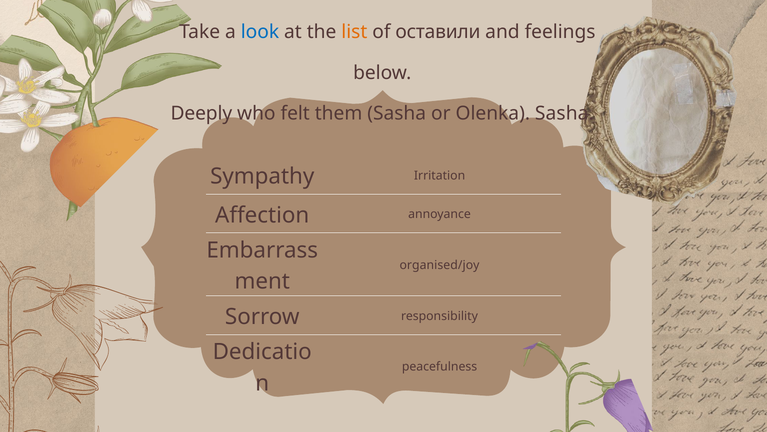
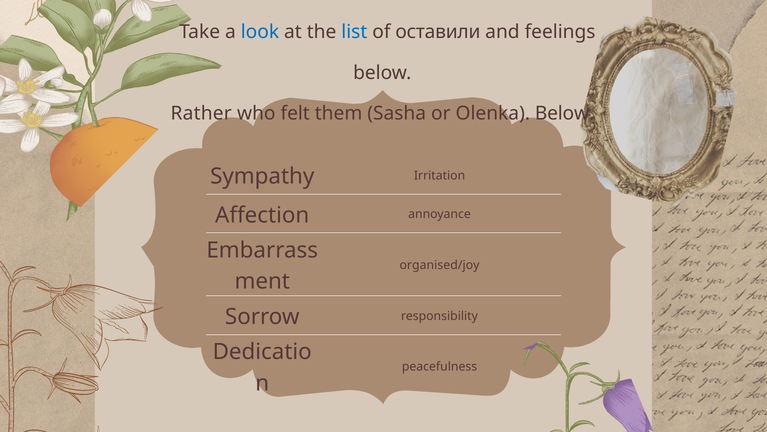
list colour: orange -> blue (354, 32)
Deeply: Deeply -> Rather (201, 113)
Olenka Sasha: Sasha -> Below (565, 113)
